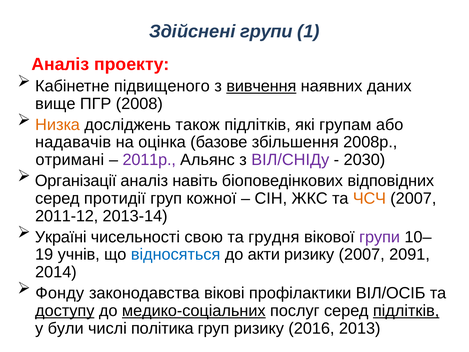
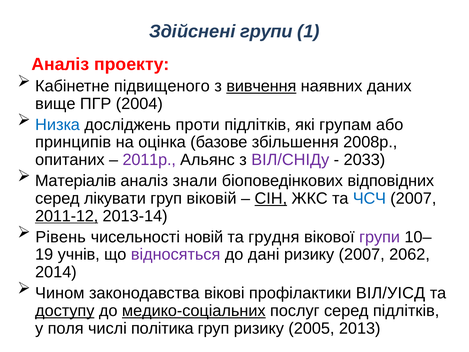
2008: 2008 -> 2004 (139, 104)
Низка colour: orange -> blue (58, 125)
також: також -> проти (198, 125)
надавачів: надавачів -> принципів (73, 142)
отримані: отримані -> опитаних (70, 160)
2030: 2030 -> 2033 (364, 160)
Організації: Організації -> Матеріалів (76, 181)
навіть: навіть -> знали (195, 181)
протидії: протидії -> лікувати (115, 198)
кожної: кожної -> віковій (211, 198)
СІН underline: none -> present (271, 198)
ЧСЧ colour: orange -> blue (369, 198)
2011-12 underline: none -> present (67, 216)
Україні: Україні -> Рівень (61, 237)
свою: свою -> новій (204, 237)
відносяться colour: blue -> purple (176, 254)
акти: акти -> дані (264, 254)
2091: 2091 -> 2062 (410, 254)
Фонду: Фонду -> Чином (60, 293)
ВІЛ/ОСІБ: ВІЛ/ОСІБ -> ВІЛ/УІСД (391, 293)
підлітків underline: present -> none (406, 311)
були: були -> поля (66, 328)
2016: 2016 -> 2005 (311, 328)
